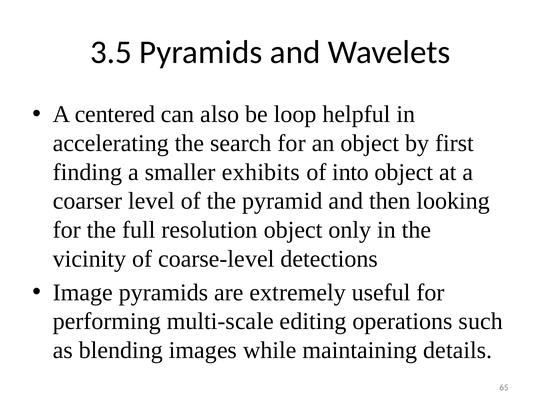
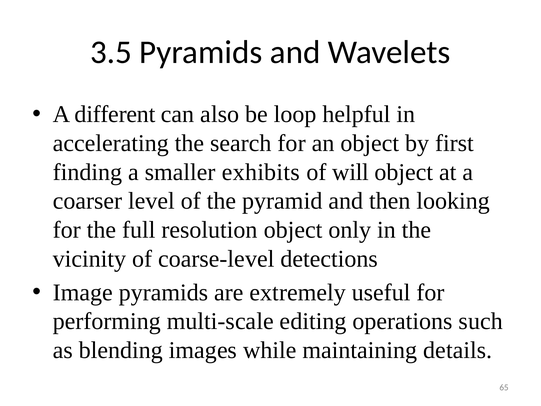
centered: centered -> different (115, 114)
into: into -> will (351, 172)
